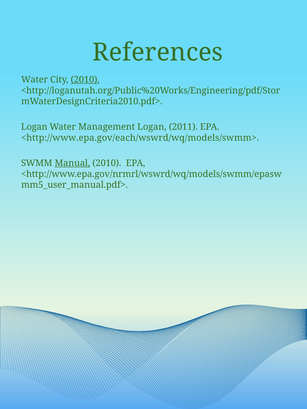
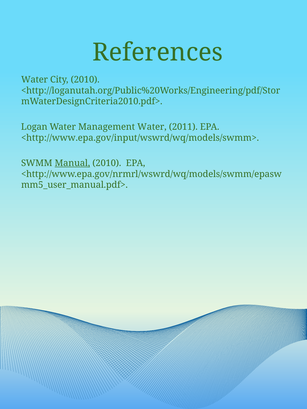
2010 underline: present -> none (85, 80)
Management Logan: Logan -> Water (152, 127)
<http://www.epa.gov/each/wswrd/wq/models/swmm>: <http://www.epa.gov/each/wswrd/wq/models/swmm> -> <http://www.epa.gov/input/wswrd/wq/models/swmm> (140, 138)
